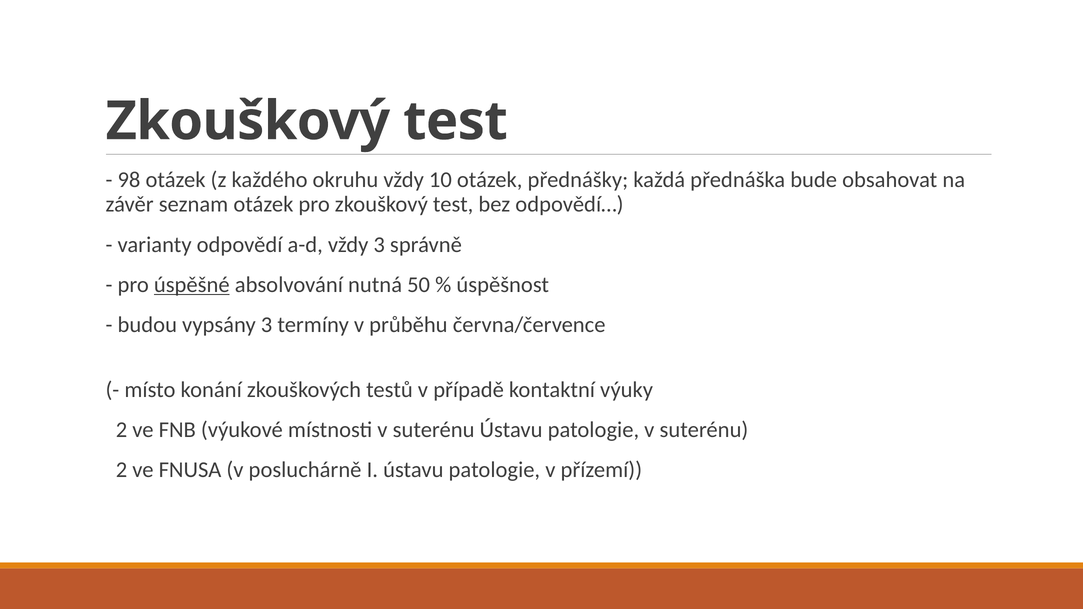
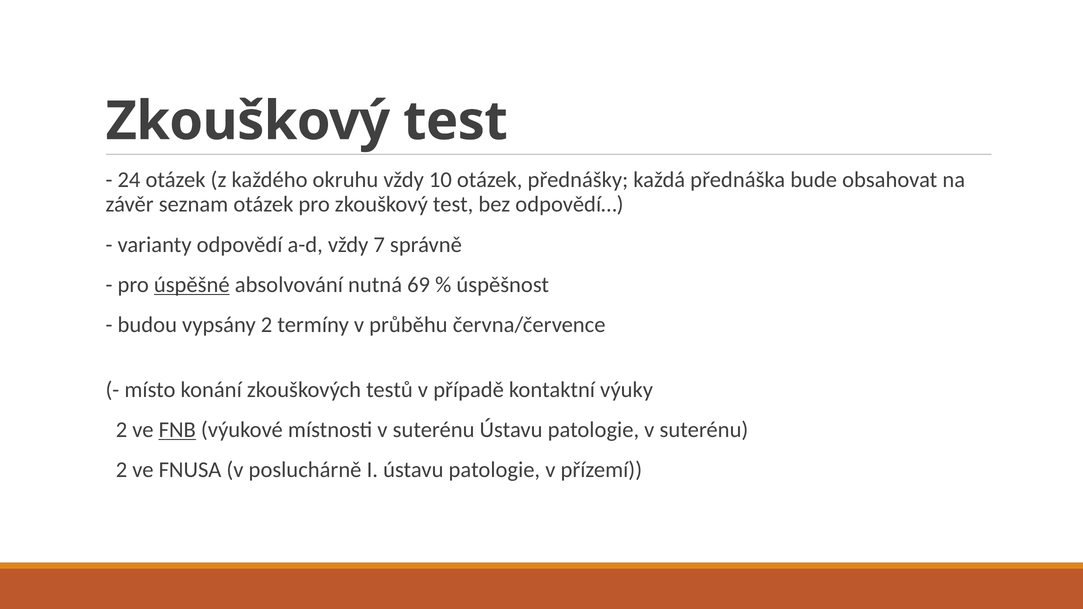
98: 98 -> 24 (129, 180)
vždy 3: 3 -> 7 (379, 245)
50: 50 -> 69 (419, 285)
vypsány 3: 3 -> 2 (267, 325)
FNB underline: none -> present (177, 430)
